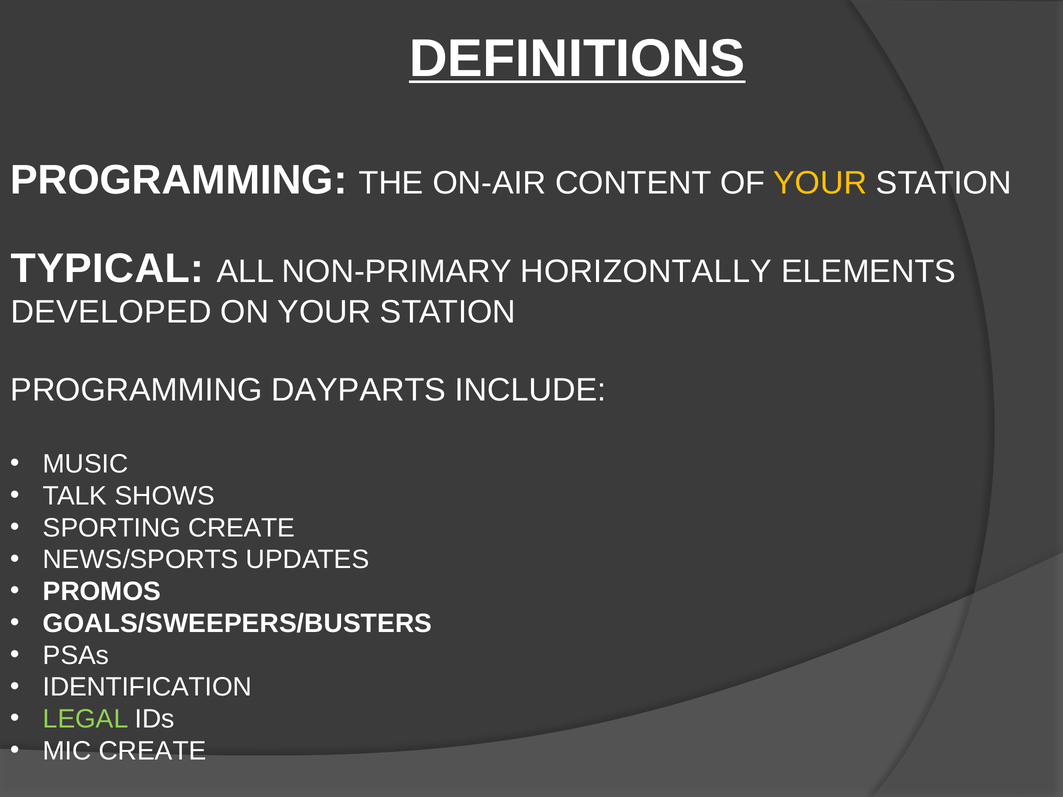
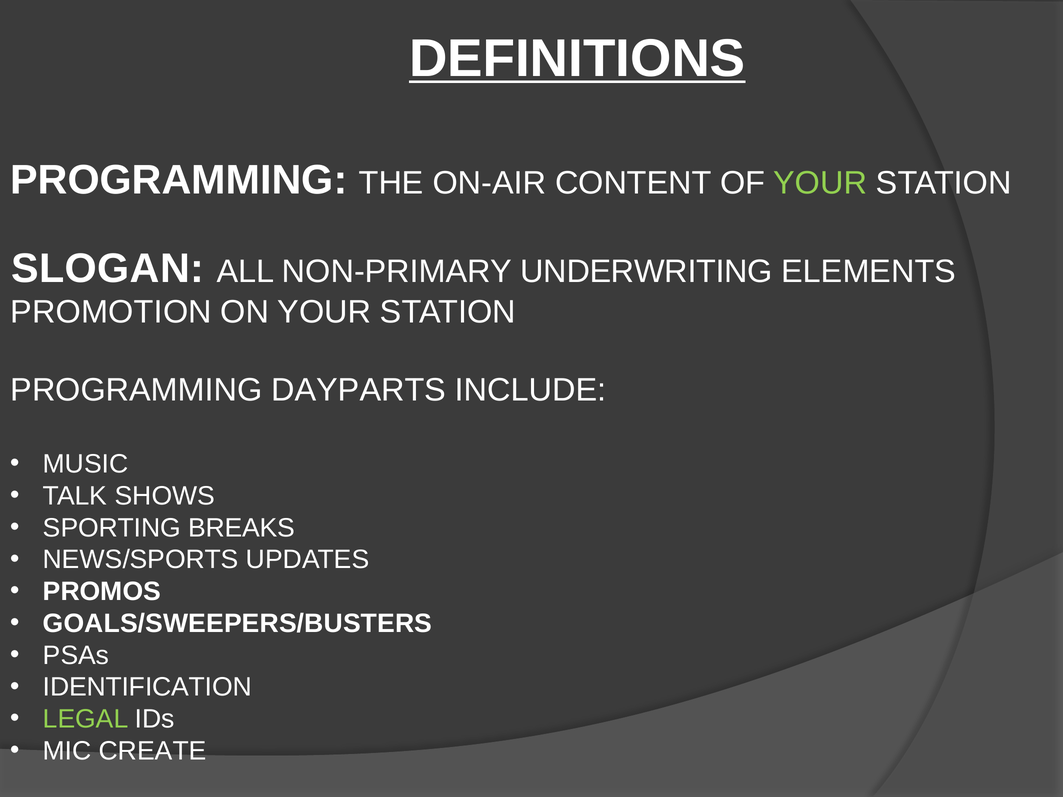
YOUR colour: yellow -> light green (820, 183)
TYPICAL: TYPICAL -> SLOGAN (108, 269)
HORIZONTALLY: HORIZONTALLY -> UNDERWRITING (647, 272)
DEVELOPED: DEVELOPED -> PROMOTION (111, 312)
SPORTING CREATE: CREATE -> BREAKS (242, 528)
